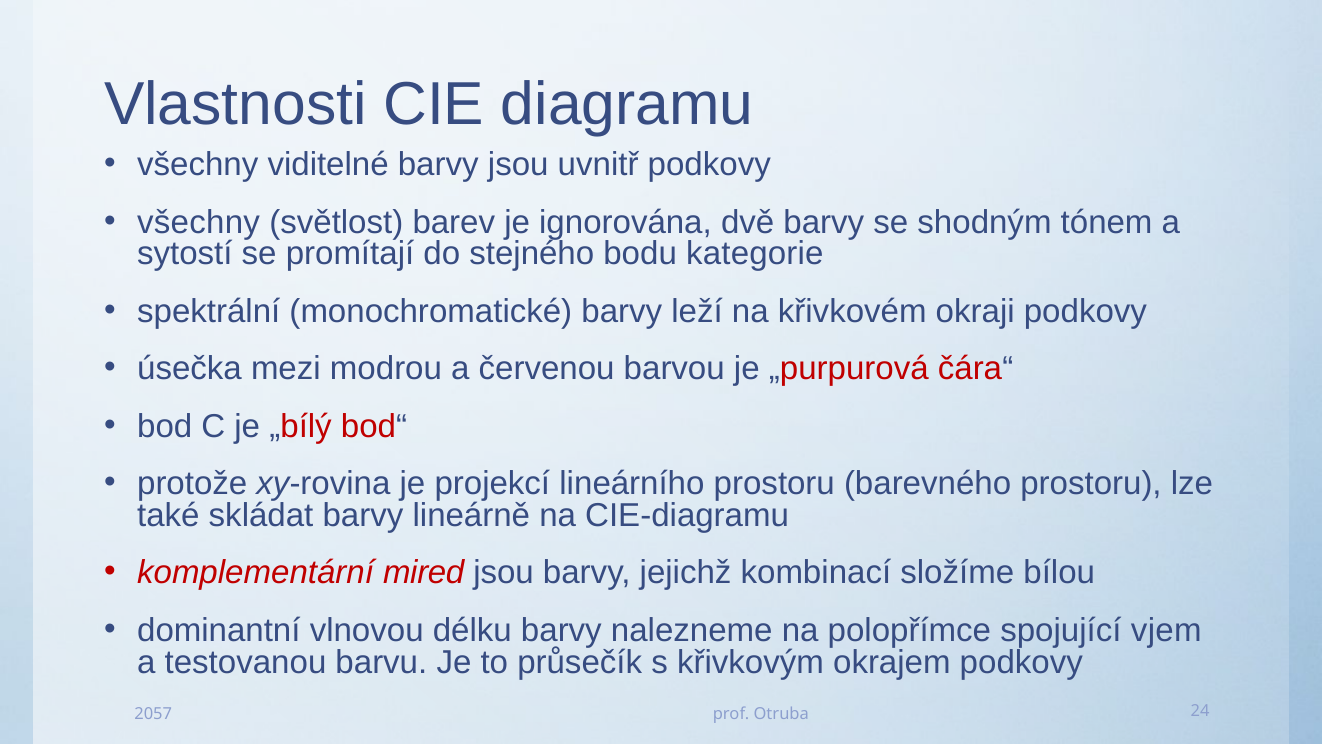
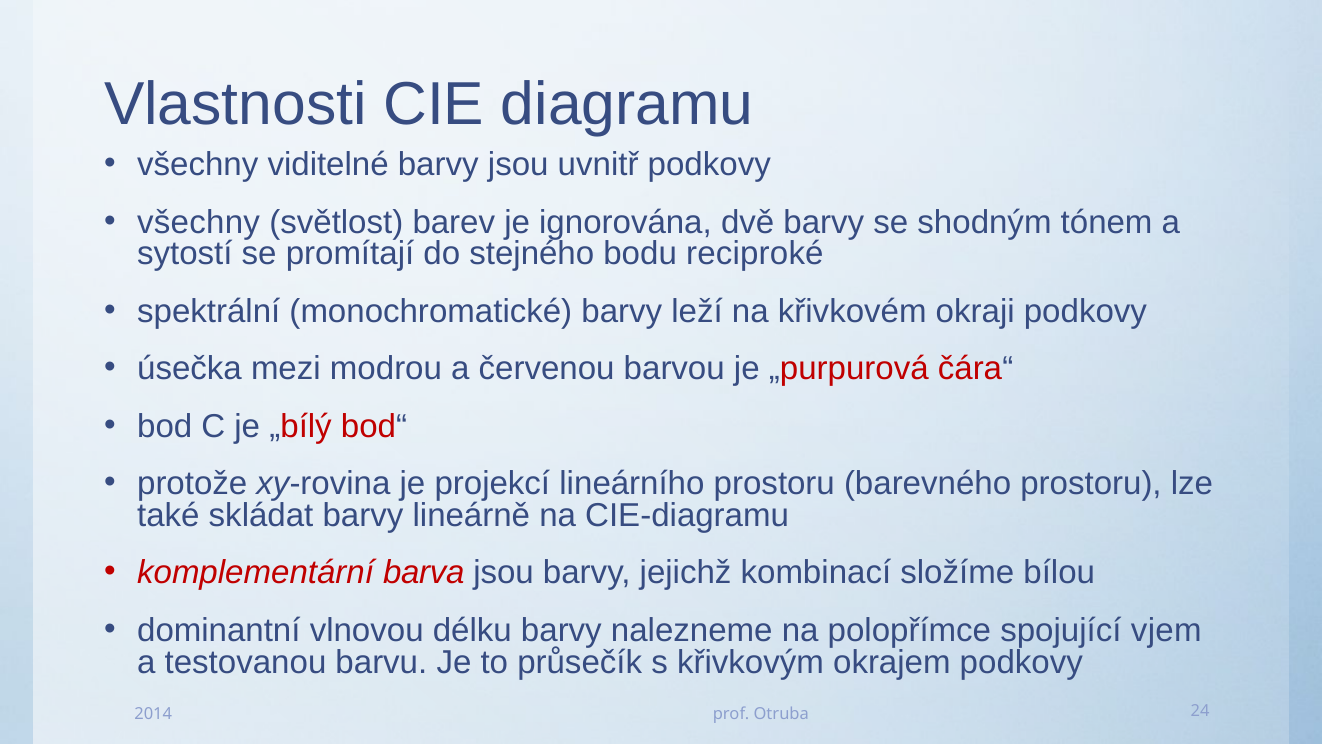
kategorie: kategorie -> reciproké (755, 254)
mired: mired -> barva (424, 573)
2057: 2057 -> 2014 (153, 713)
